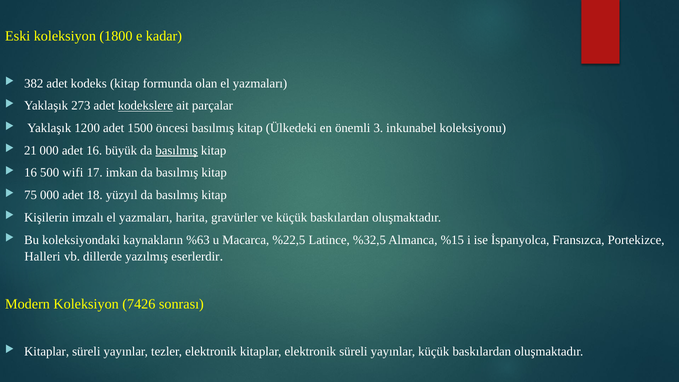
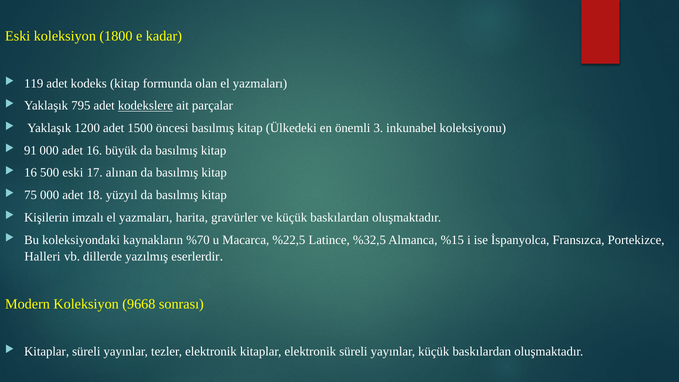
382: 382 -> 119 (34, 83)
273: 273 -> 795 (81, 106)
21: 21 -> 91 (30, 150)
basılmış underline: present -> none (177, 150)
500 wifi: wifi -> eski (73, 173)
imkan: imkan -> alınan (122, 173)
%63: %63 -> %70 (198, 240)
7426: 7426 -> 9668 (139, 304)
